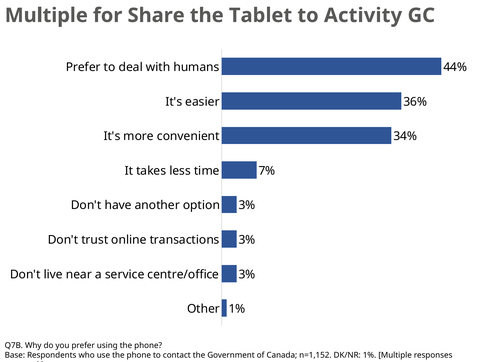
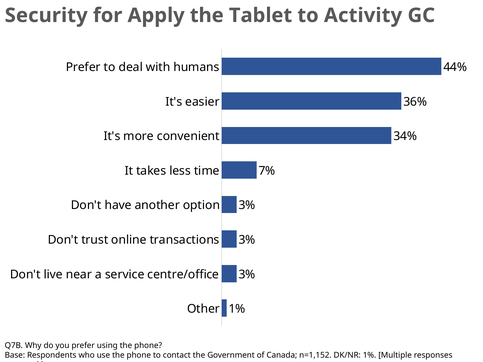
Multiple: Multiple -> Security (46, 15)
Share: Share -> Apply (156, 15)
